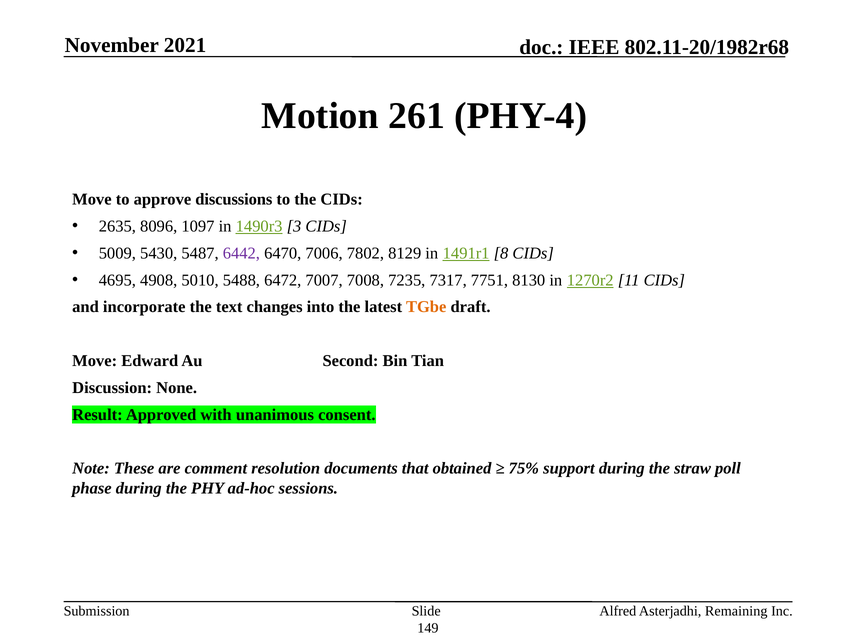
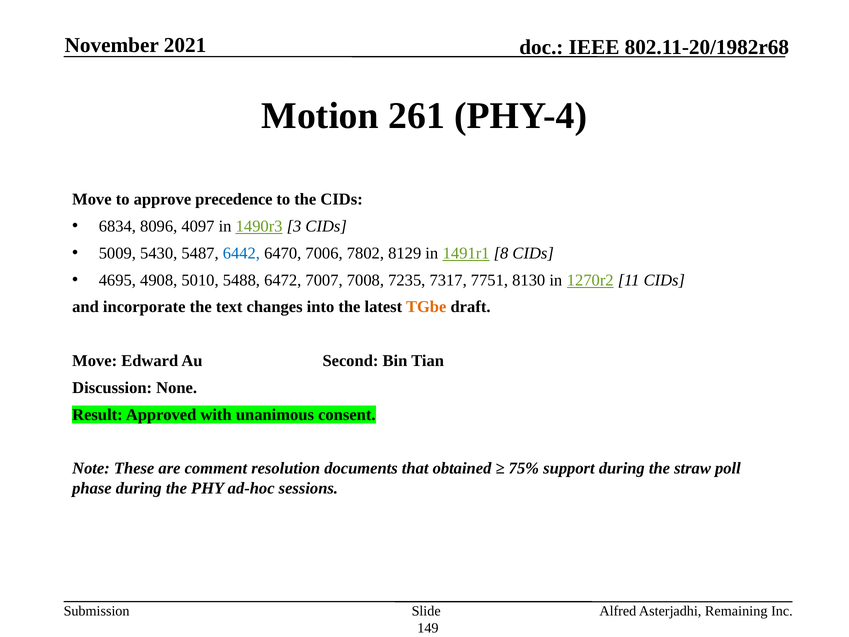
discussions: discussions -> precedence (234, 199)
2635: 2635 -> 6834 (117, 226)
1097: 1097 -> 4097 (198, 226)
6442 colour: purple -> blue (241, 253)
